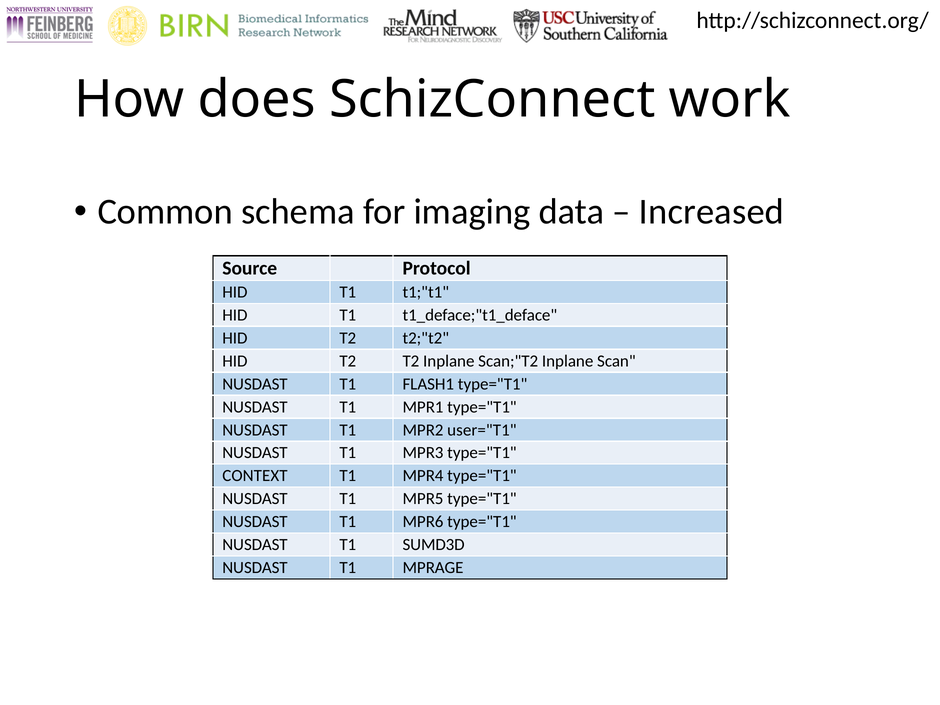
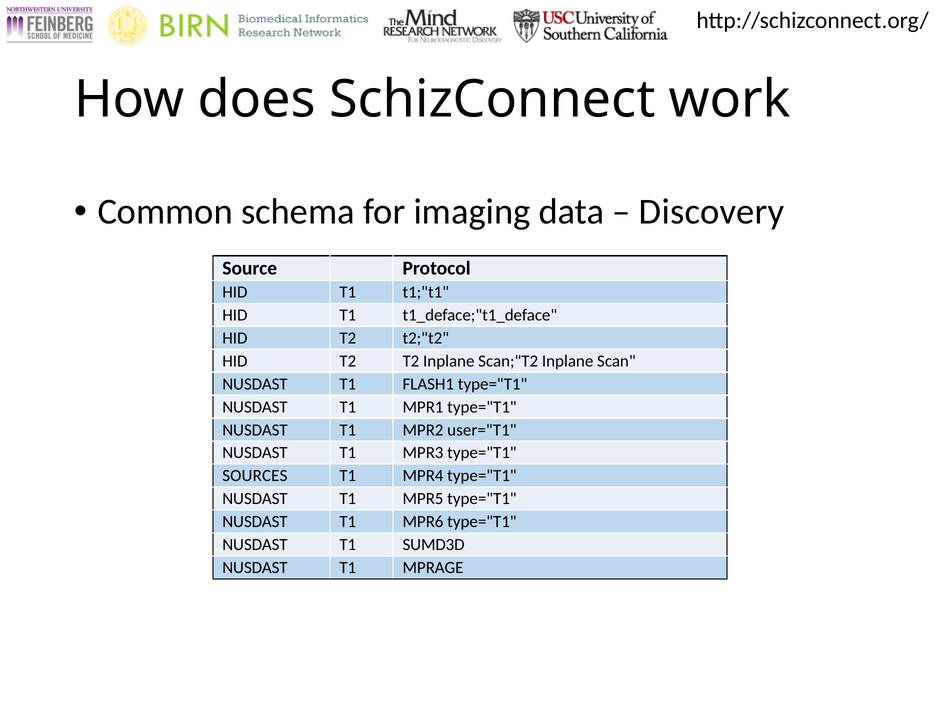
Increased: Increased -> Discovery (712, 212)
CONTEXT: CONTEXT -> SOURCES (255, 476)
